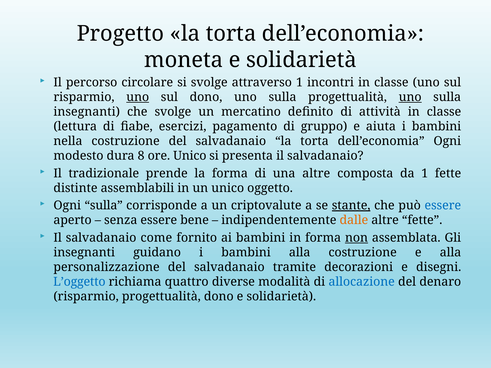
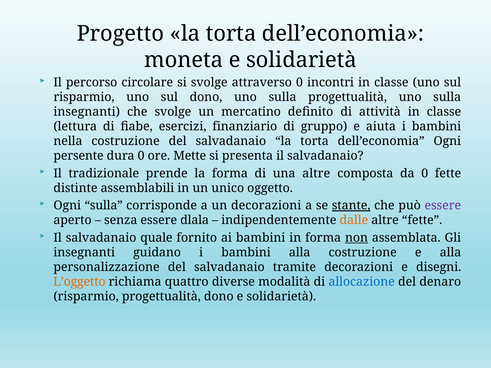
attraverso 1: 1 -> 0 (299, 82)
uno underline: present -> none (138, 97)
uno underline: present -> none (410, 97)
pagamento: pagamento -> finanziario (245, 127)
modesto: modesto -> persente (79, 156)
dura 8: 8 -> 0 (141, 156)
ore Unico: Unico -> Mette (190, 156)
da 1: 1 -> 0 (425, 173)
un criptovalute: criptovalute -> decorazioni (266, 206)
essere colour: blue -> purple (443, 206)
bene: bene -> dlala (195, 220)
come: come -> quale (156, 238)
L’oggetto colour: blue -> orange (79, 282)
